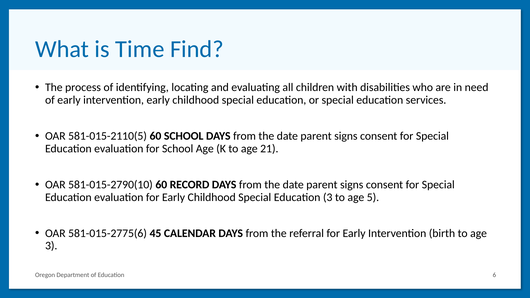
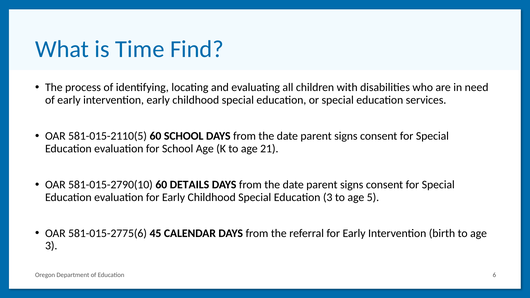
RECORD: RECORD -> DETAILS (189, 185)
